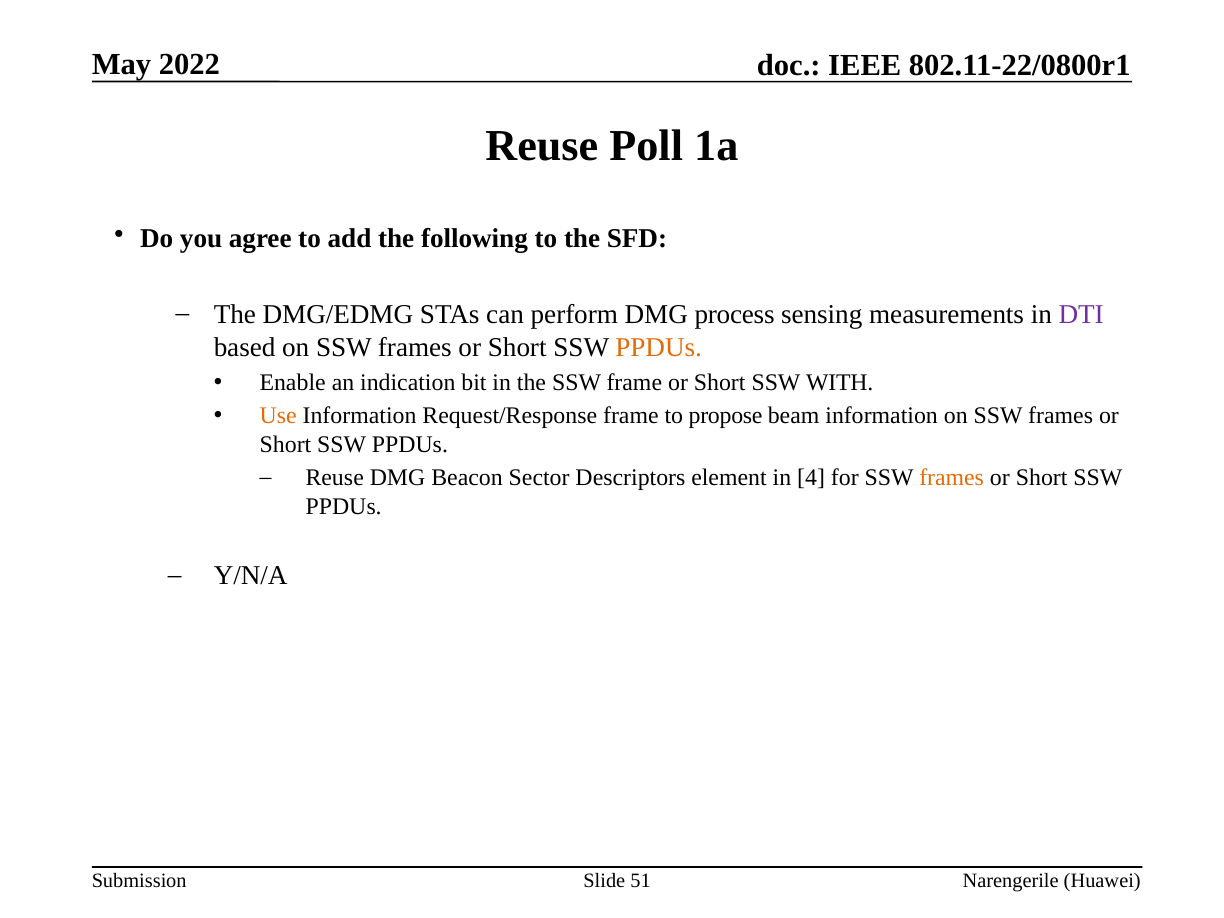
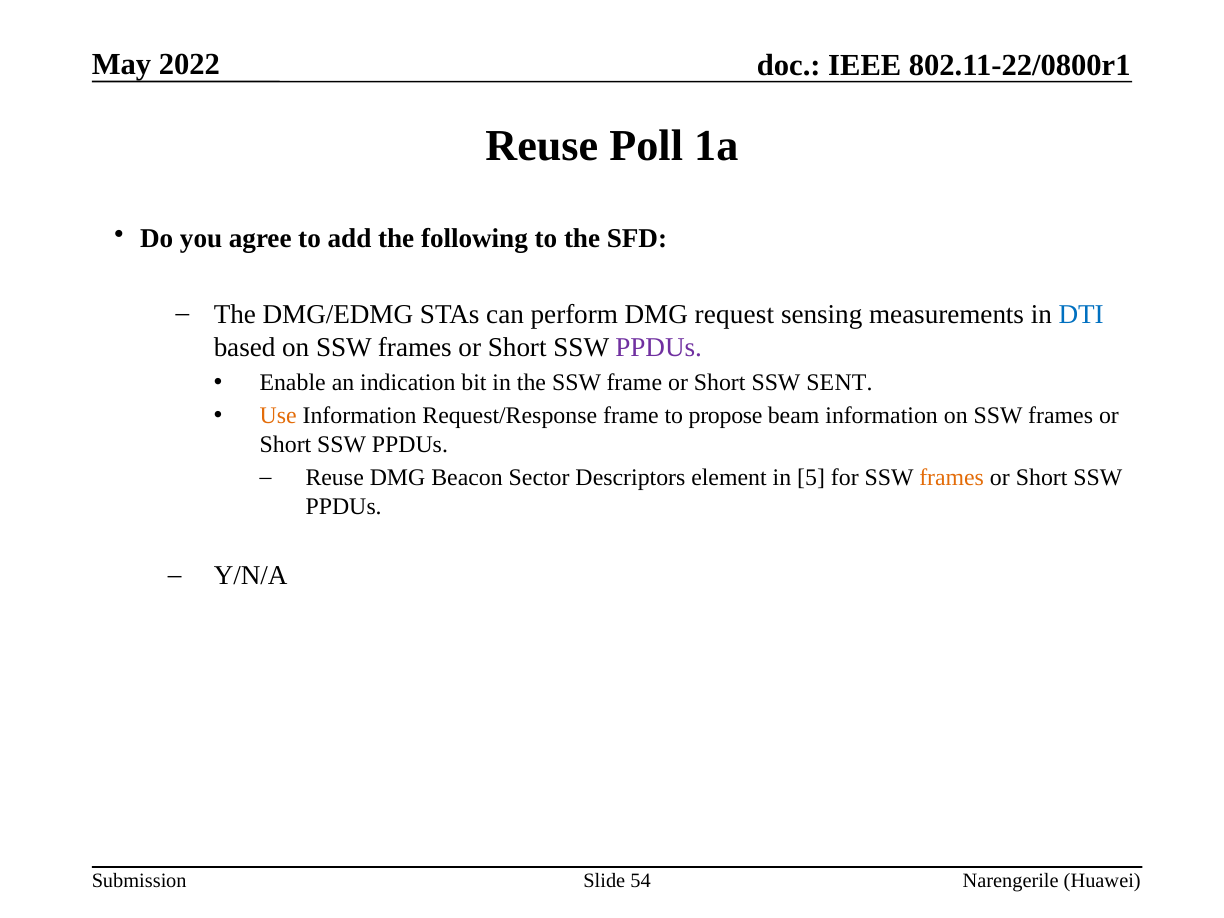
process: process -> request (734, 315)
DTI colour: purple -> blue (1081, 315)
PPDUs colour: orange -> purple (659, 347)
WITH: WITH -> SENT (839, 382)
4: 4 -> 5 (811, 478)
51: 51 -> 54 (641, 880)
